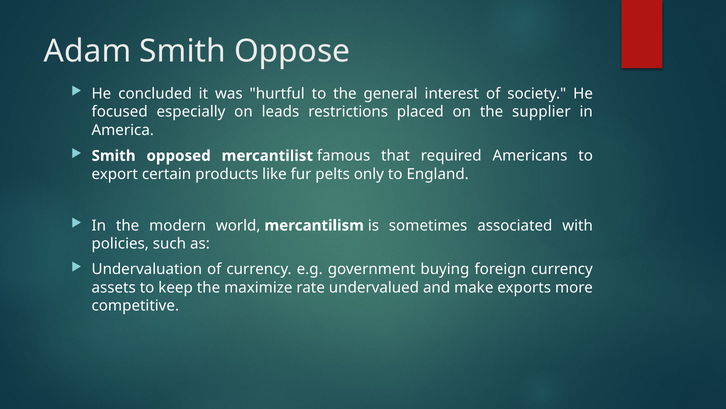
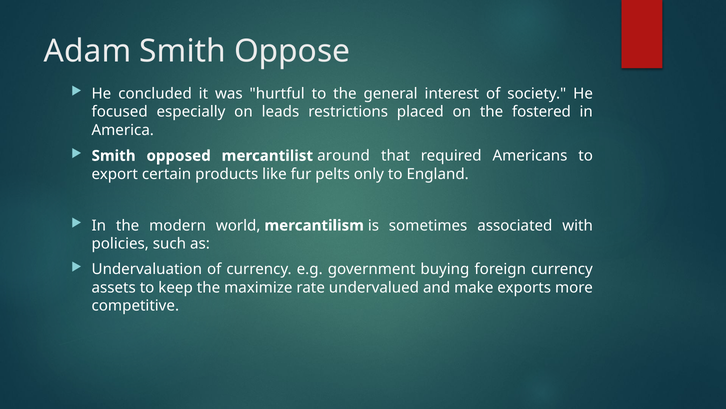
supplier: supplier -> fostered (541, 112)
famous: famous -> around (344, 156)
